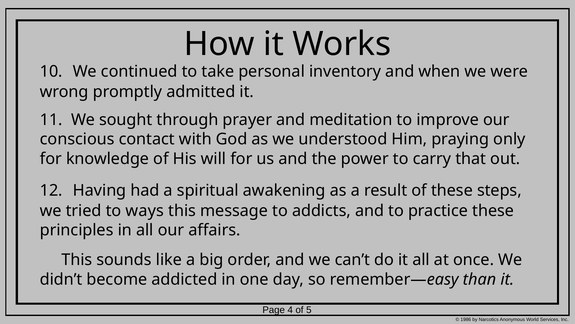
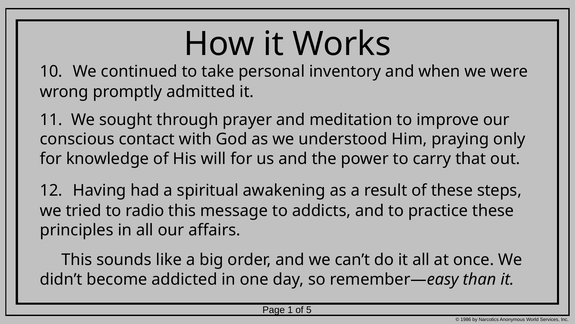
ways: ways -> radio (145, 210)
4: 4 -> 1 (290, 310)
